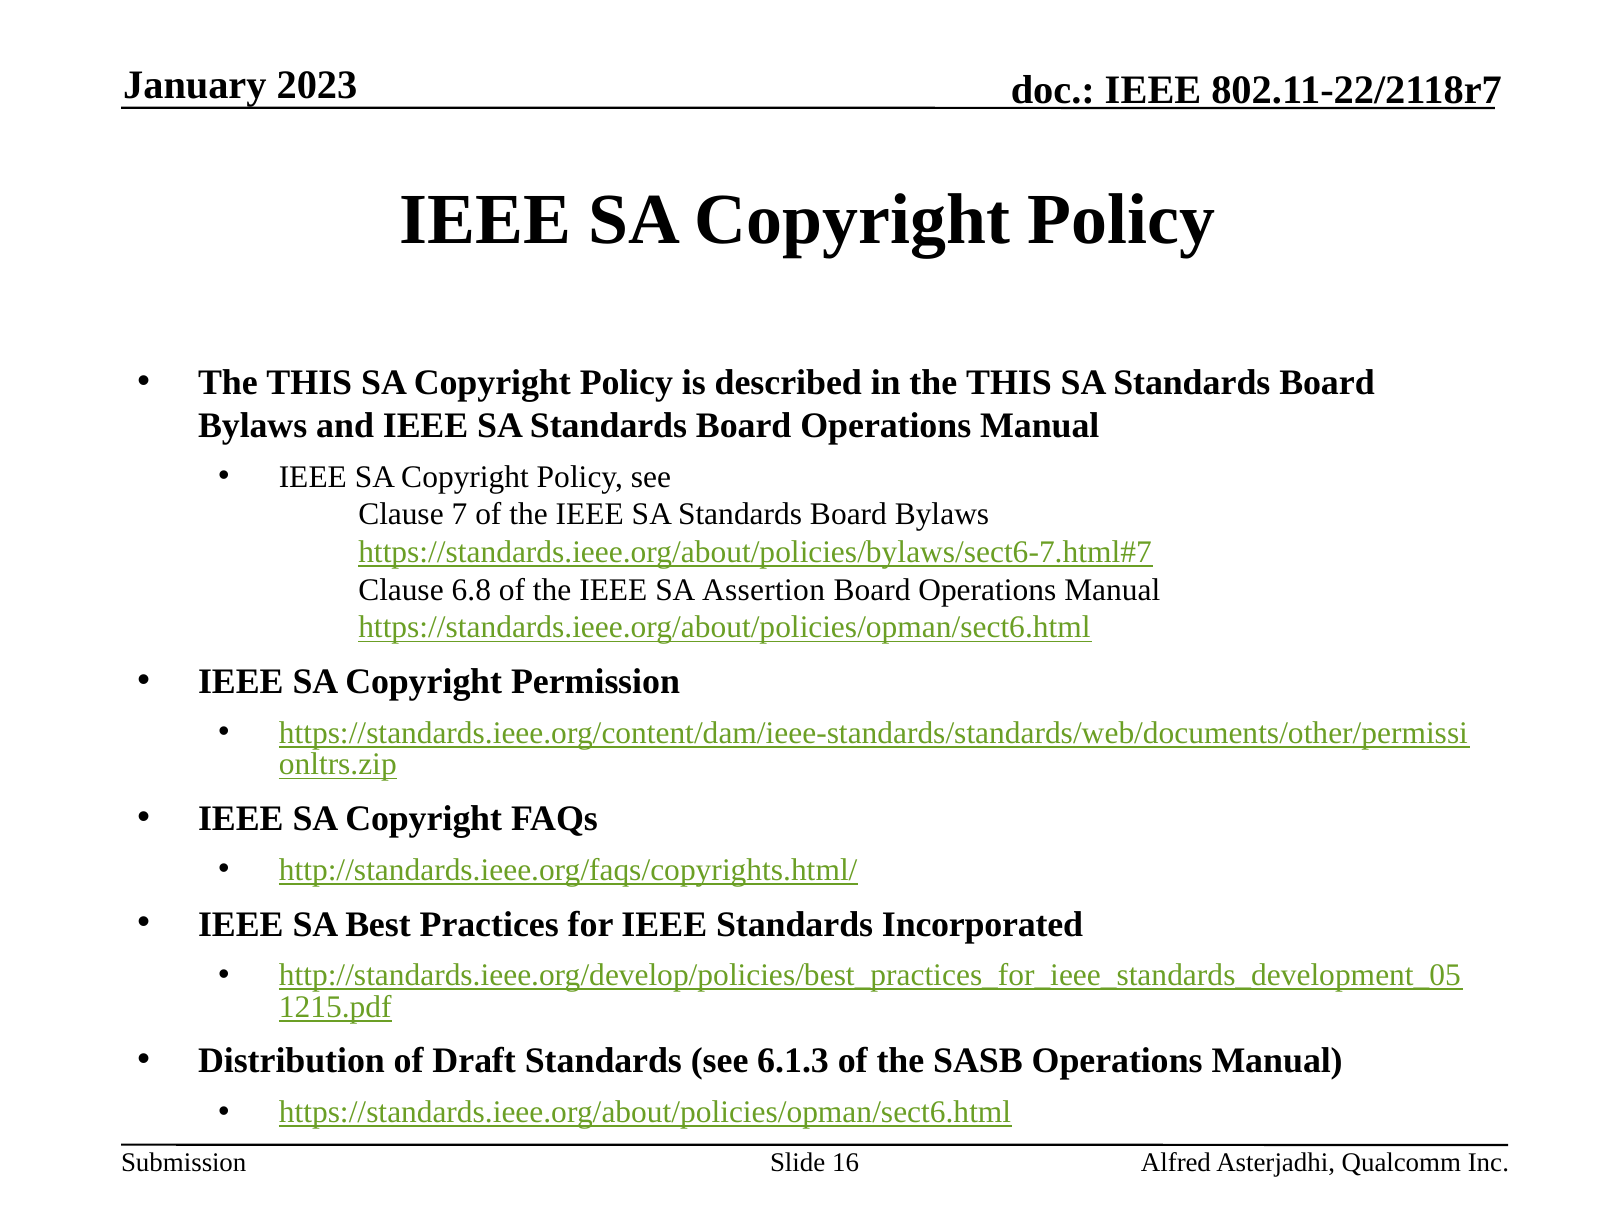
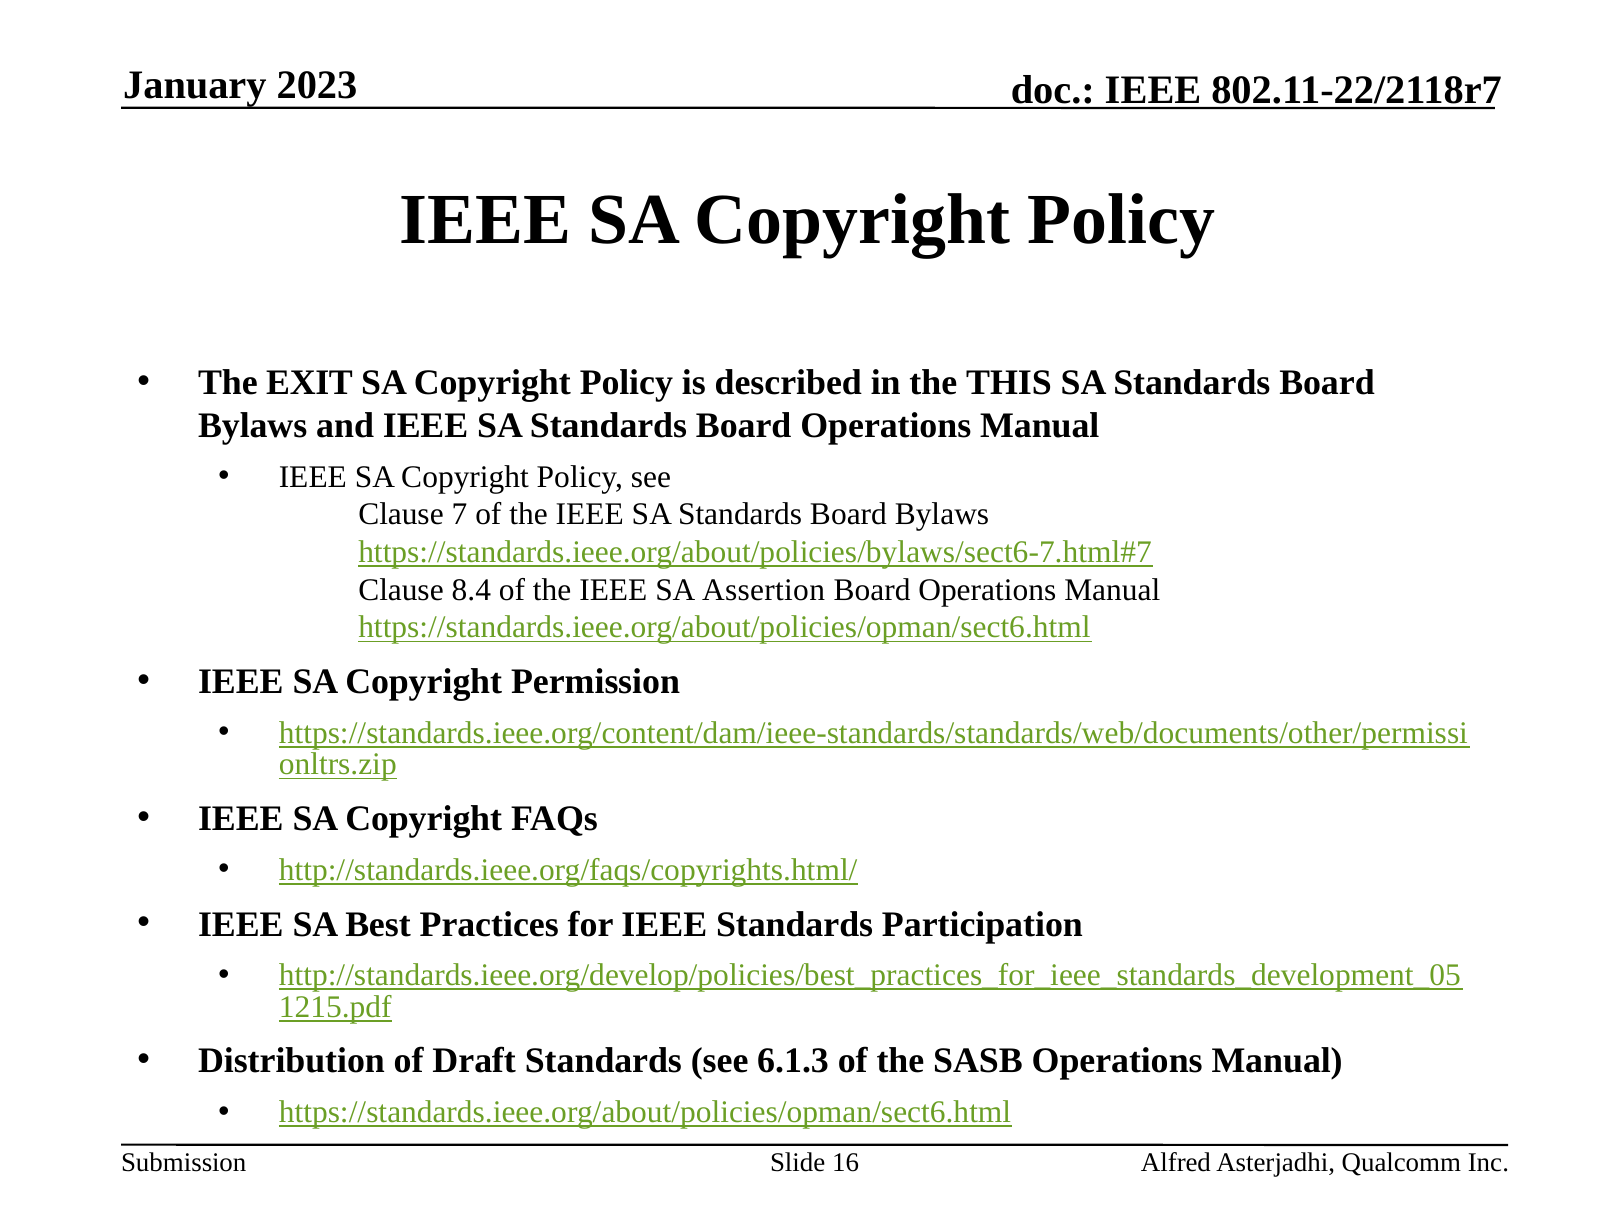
THIS: THIS -> EXIT (310, 382)
6.8: 6.8 -> 8.4 (471, 590)
Incorporated: Incorporated -> Participation (982, 924)
